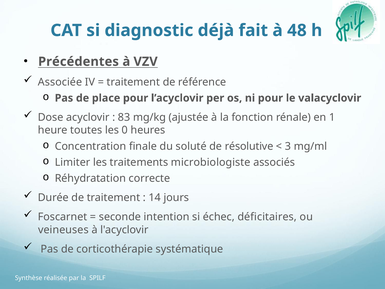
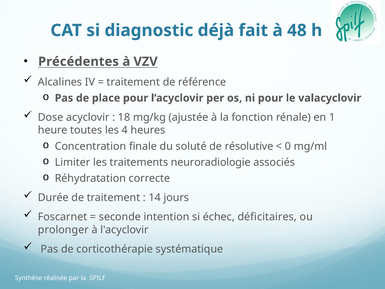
Associée: Associée -> Alcalines (60, 82)
83: 83 -> 18 (124, 117)
0: 0 -> 4 (125, 130)
3: 3 -> 0 (288, 146)
microbiologiste: microbiologiste -> neuroradiologie (211, 162)
veineuses: veineuses -> prolonger (63, 230)
